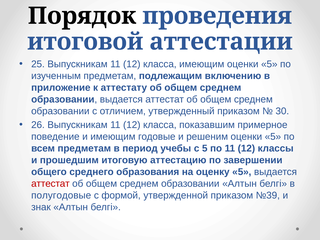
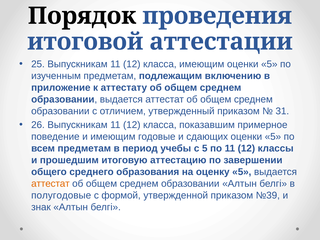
30: 30 -> 31 (282, 111)
решеним: решеним -> сдающих (207, 137)
аттестат colour: red -> orange (50, 184)
